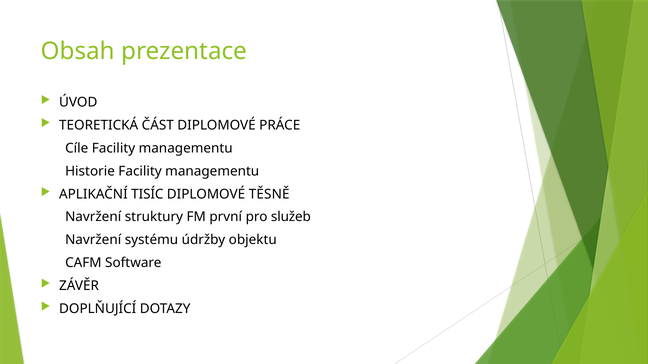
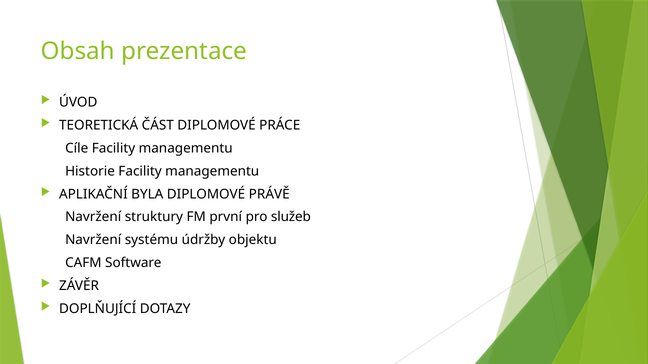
TISÍC: TISÍC -> BYLA (147, 194)
TĚSNĚ: TĚSNĚ -> PRÁVĚ (269, 194)
